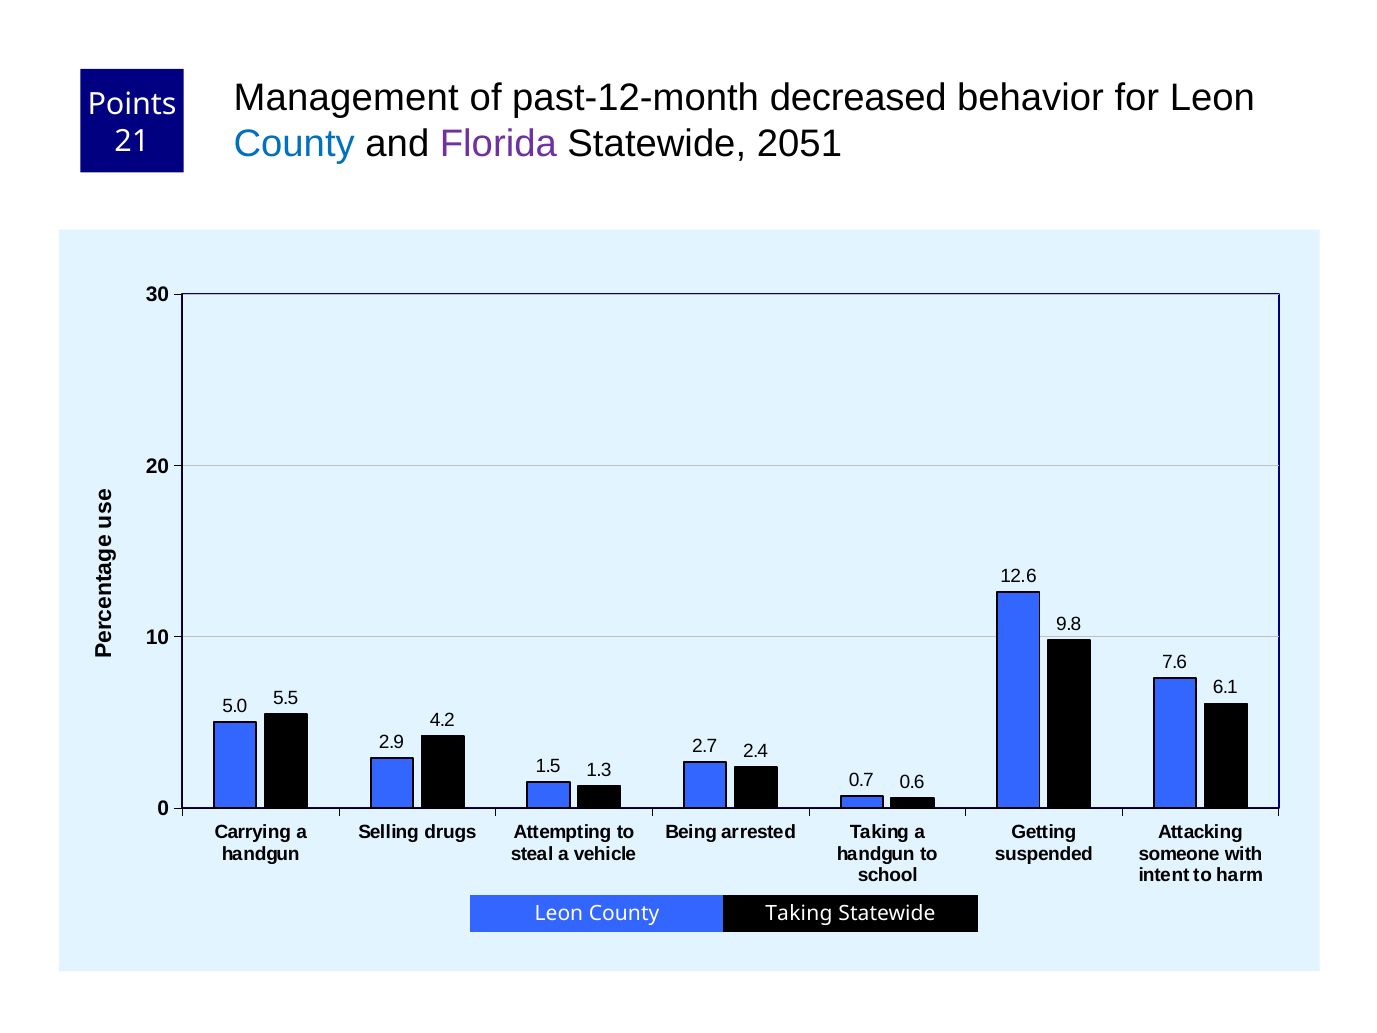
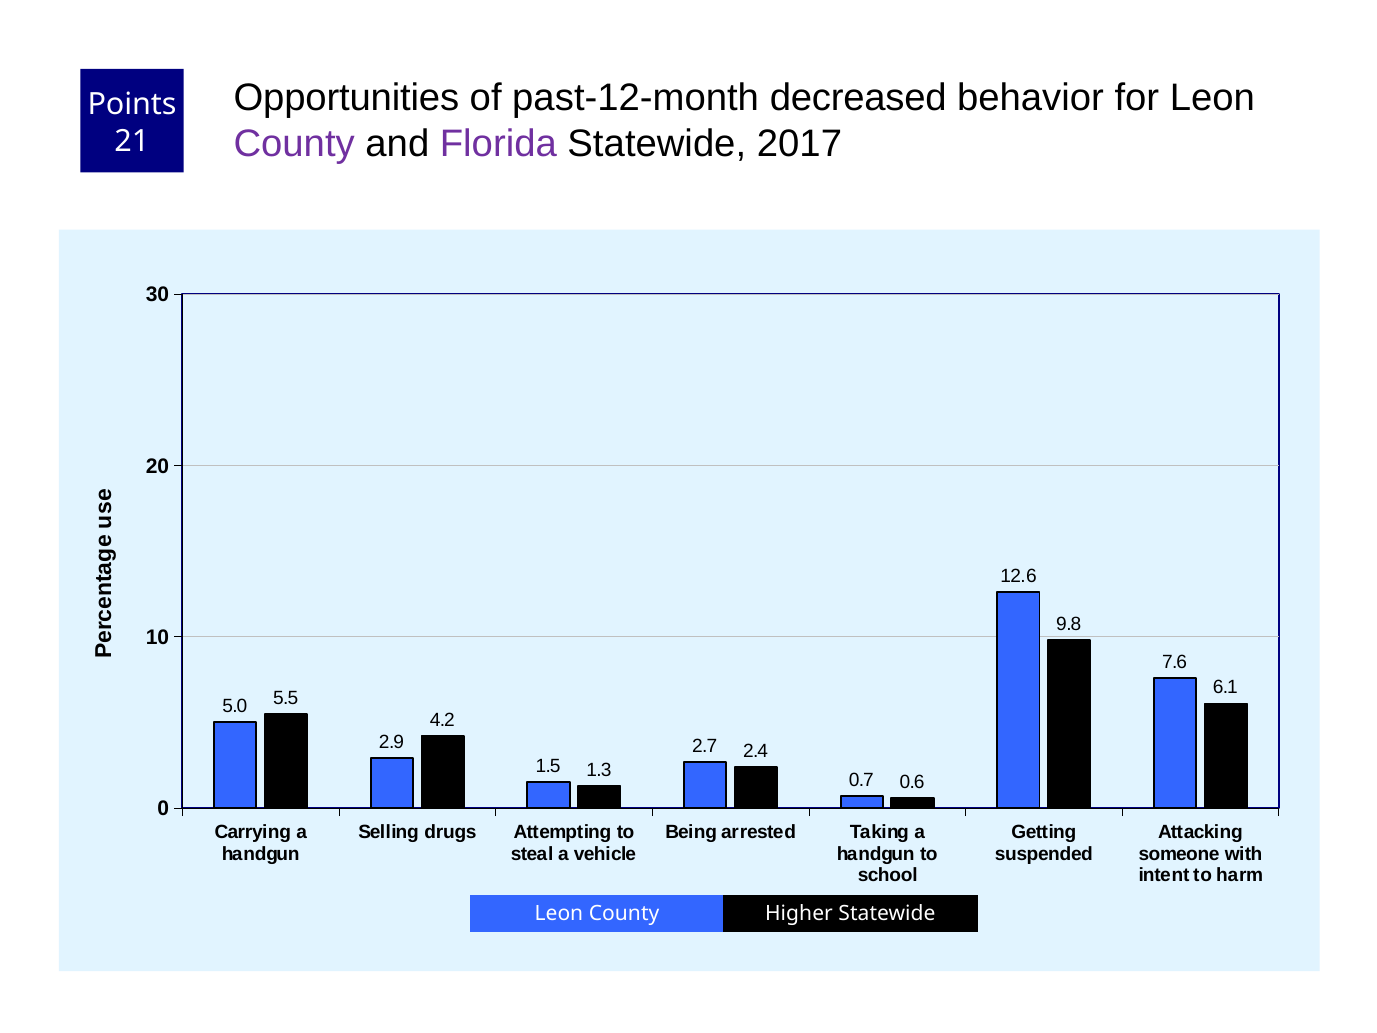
Management: Management -> Opportunities (346, 98)
County colour: blue -> purple (294, 144)
2051: 2051 -> 2017 (799, 144)
County Taking: Taking -> Higher (799, 913)
